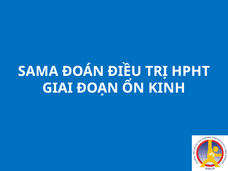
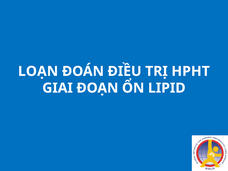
SAMA: SAMA -> LOẠN (38, 71)
KINH: KINH -> LIPID (167, 88)
